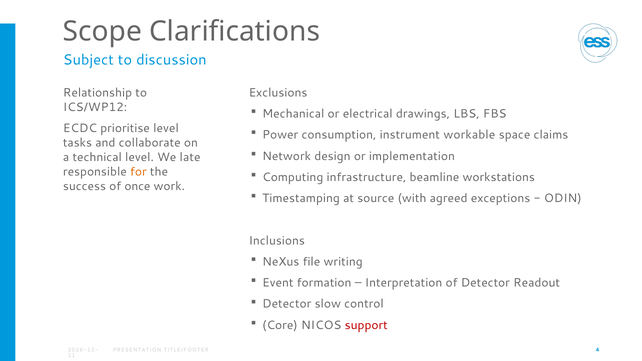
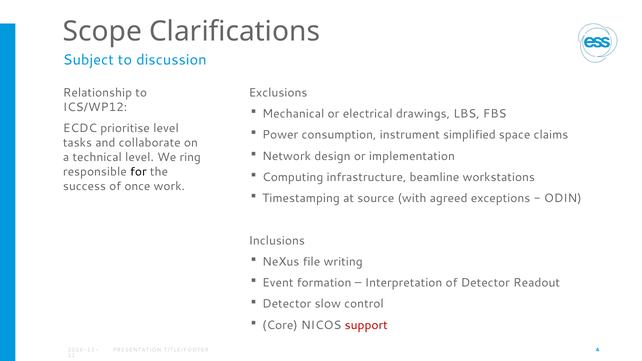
workable: workable -> simplified (469, 135)
late: late -> ring (190, 157)
for colour: orange -> black (138, 172)
